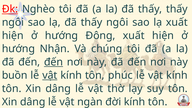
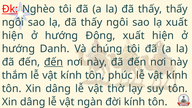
Nhận: Nhận -> Danh (55, 49)
buồn: buồn -> thắm (15, 75)
vật underline: present -> none (50, 75)
